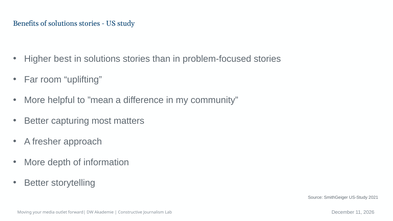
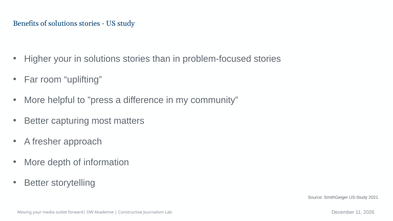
Higher best: best -> your (63, 59)
”mean: ”mean -> ”press (100, 100)
